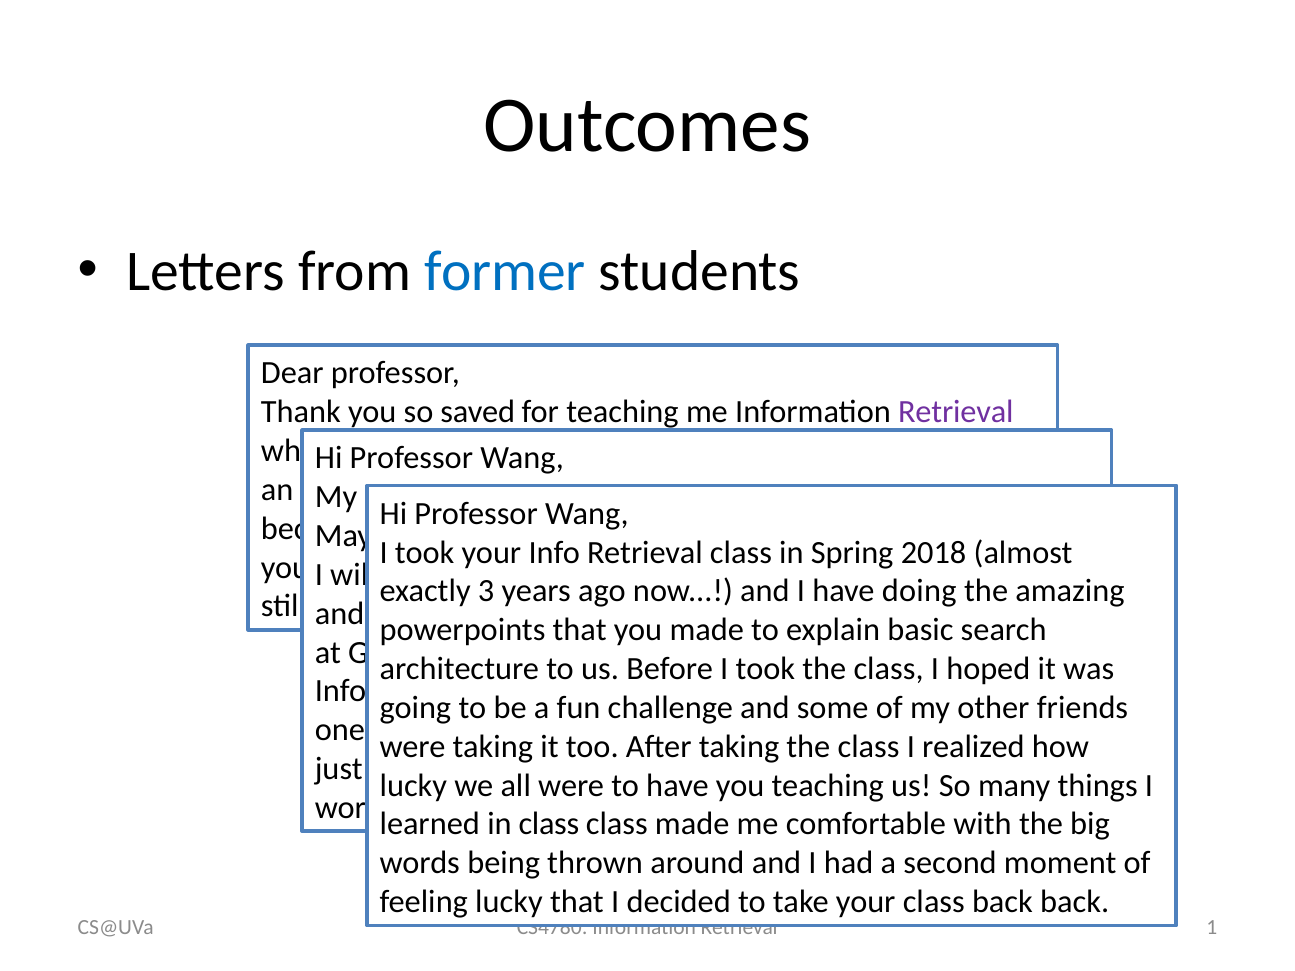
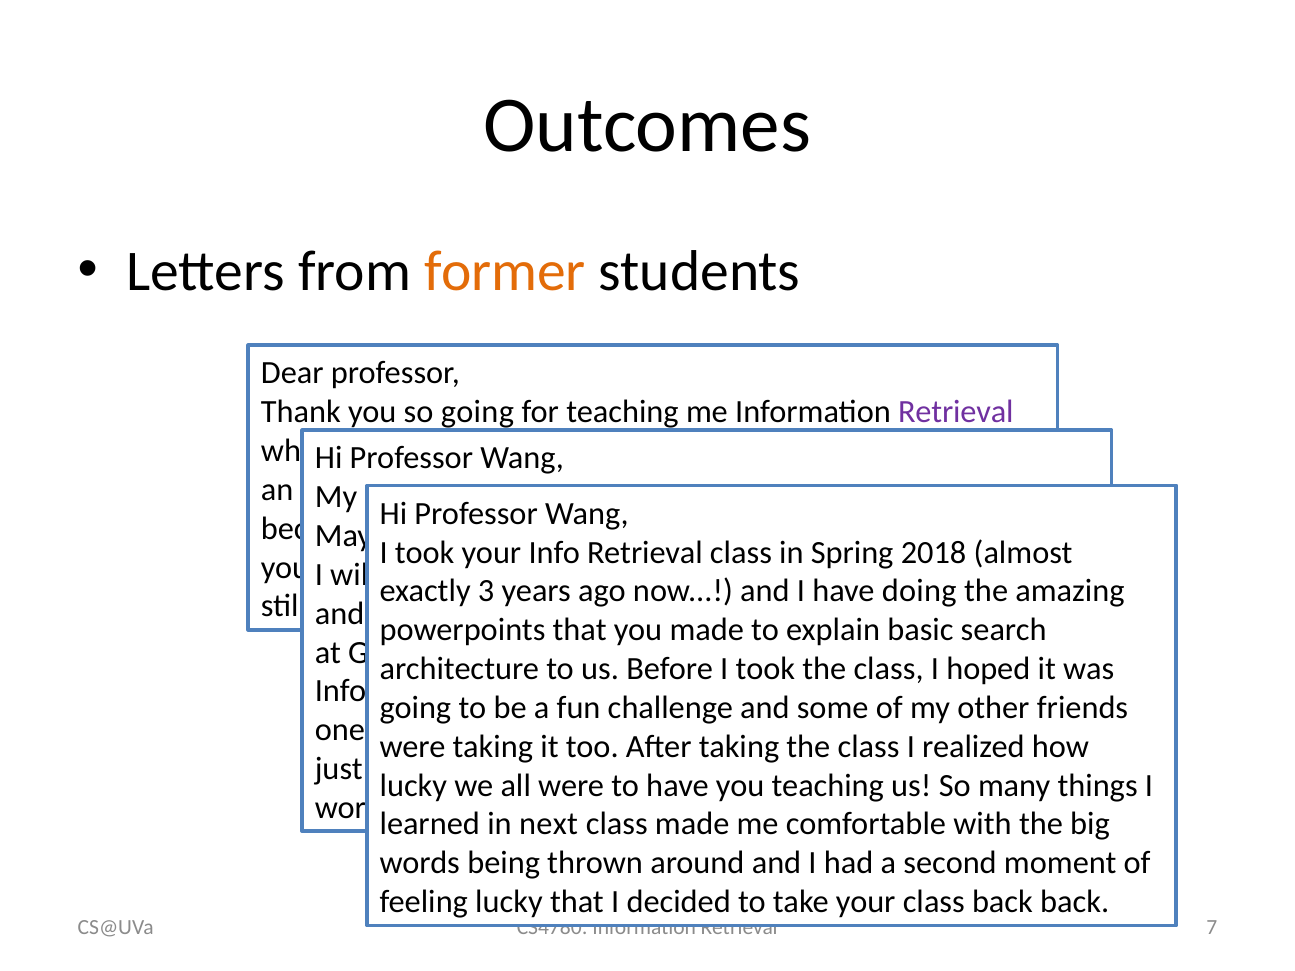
former colour: blue -> orange (505, 272)
so saved: saved -> going (477, 412)
class: class -> next (549, 824)
1: 1 -> 7 (1212, 927)
